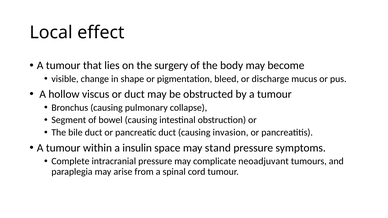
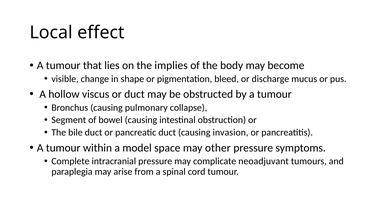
surgery: surgery -> implies (171, 66)
insulin: insulin -> model (137, 148)
stand: stand -> other (218, 148)
